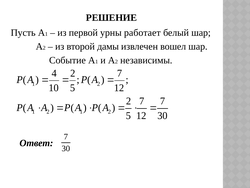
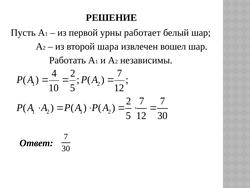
дамы: дамы -> шара (108, 46)
Событие: Событие -> Работать (67, 60)
